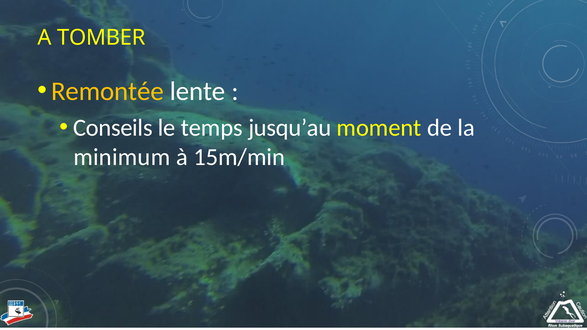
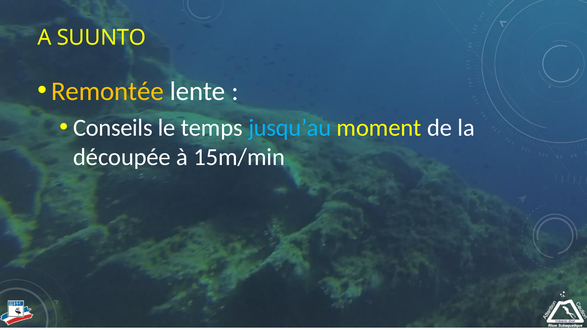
TOMBER: TOMBER -> SUUNTO (101, 37)
jusqu’au colour: white -> light blue (290, 128)
minimum: minimum -> découpée (122, 157)
